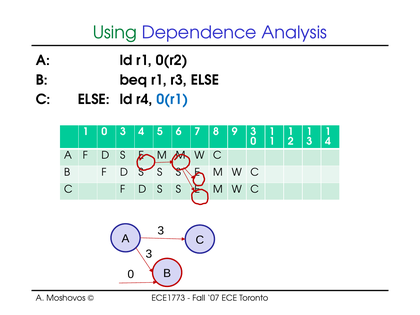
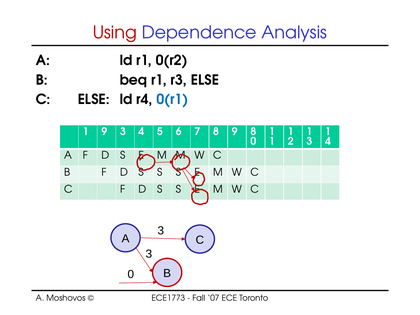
Using colour: green -> red (115, 33)
1 0: 0 -> 9 (104, 132)
9 3: 3 -> 8 (254, 132)
